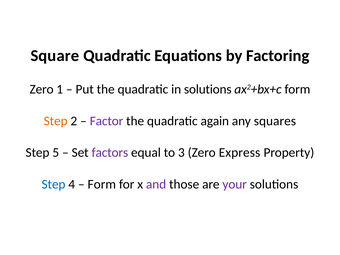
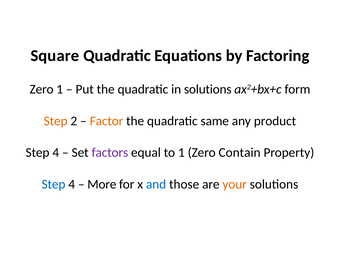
Factor colour: purple -> orange (107, 121)
again: again -> same (215, 121)
squares: squares -> product (275, 121)
5: 5 -> 4 (56, 153)
to 3: 3 -> 1 (181, 153)
Express: Express -> Contain (240, 153)
Form: Form -> More (102, 184)
and colour: purple -> blue (156, 184)
your colour: purple -> orange (235, 184)
